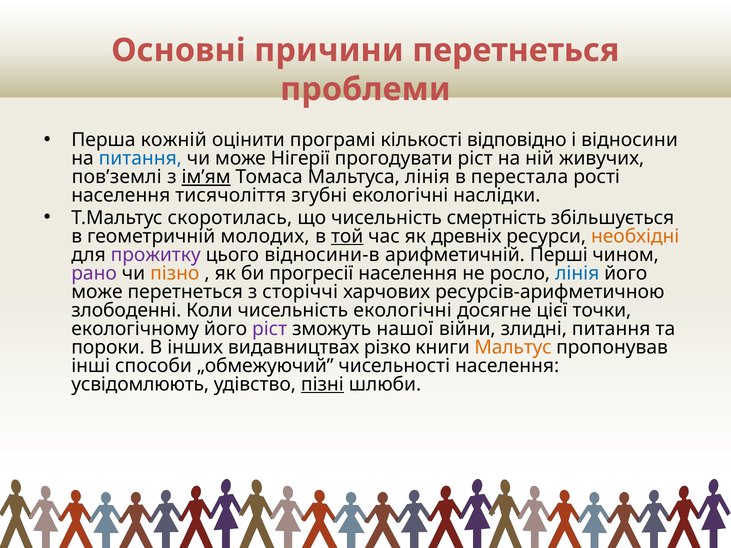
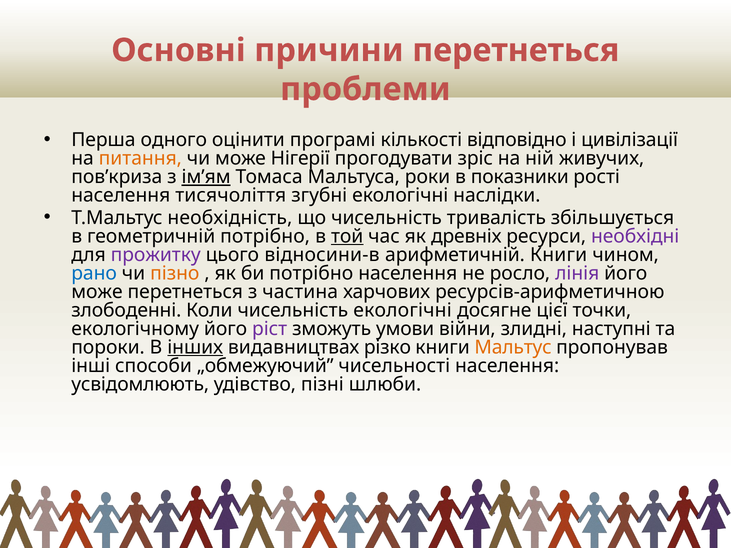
кожній: кожній -> одного (174, 140)
відносини: відносини -> цивілізації (630, 140)
питання colour: blue -> orange (140, 159)
прогодувати ріст: ріст -> зріс (475, 159)
пов’землі: пов’землі -> пов’криза (117, 177)
Мальтуса лінія: лінія -> роки (427, 177)
перестала: перестала -> показники (520, 177)
скоротилась: скоротилась -> необхідність (230, 218)
смертність: смертність -> тривалість (496, 218)
геометричній молодих: молодих -> потрібно (265, 236)
необхідні colour: orange -> purple (635, 236)
арифметичній Перші: Перші -> Книги (559, 255)
рано colour: purple -> blue (94, 273)
би прогресії: прогресії -> потрібно (311, 273)
лінія colour: blue -> purple (577, 273)
сторіччі: сторіччі -> частина (300, 292)
нашої: нашої -> умови (405, 329)
злидні питання: питання -> наступні (611, 329)
інших underline: none -> present (195, 347)
пізні underline: present -> none (322, 384)
